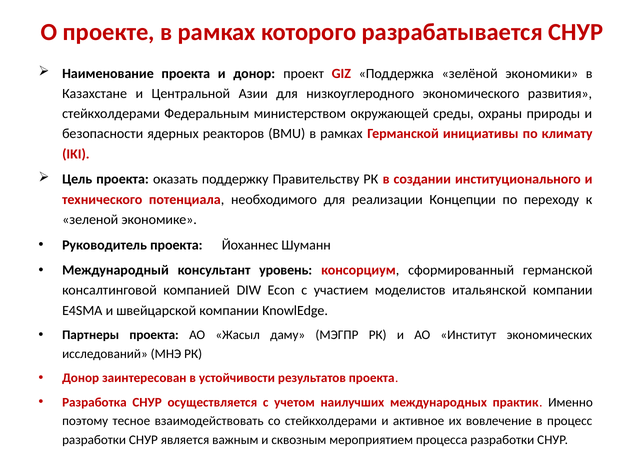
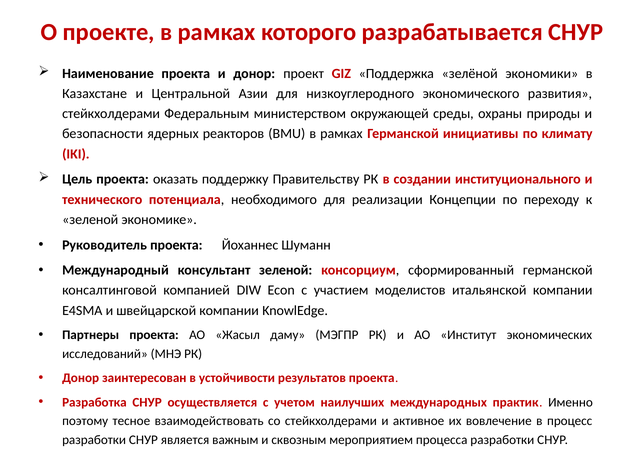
консультант уровень: уровень -> зеленой (286, 271)
